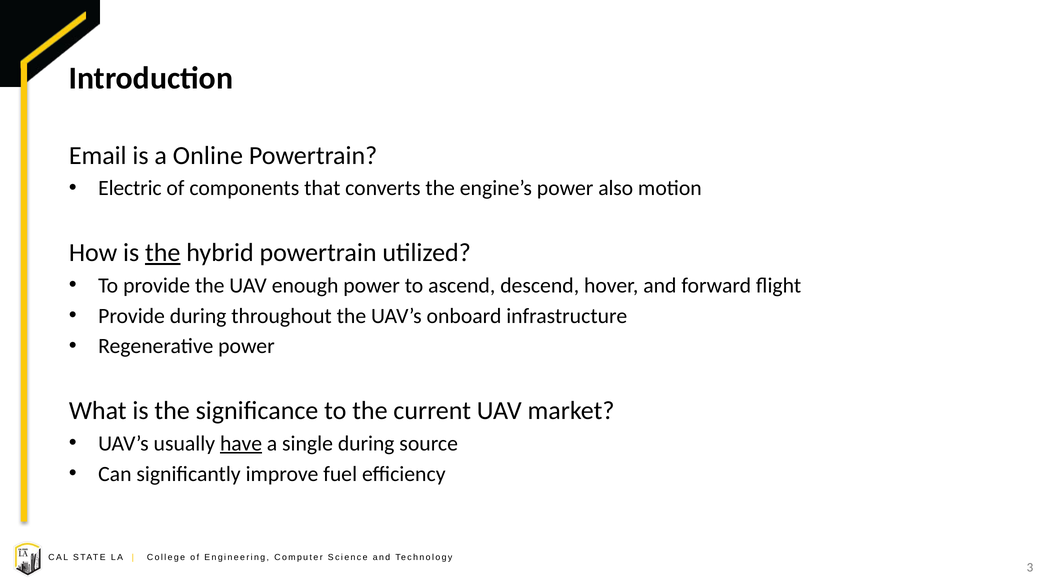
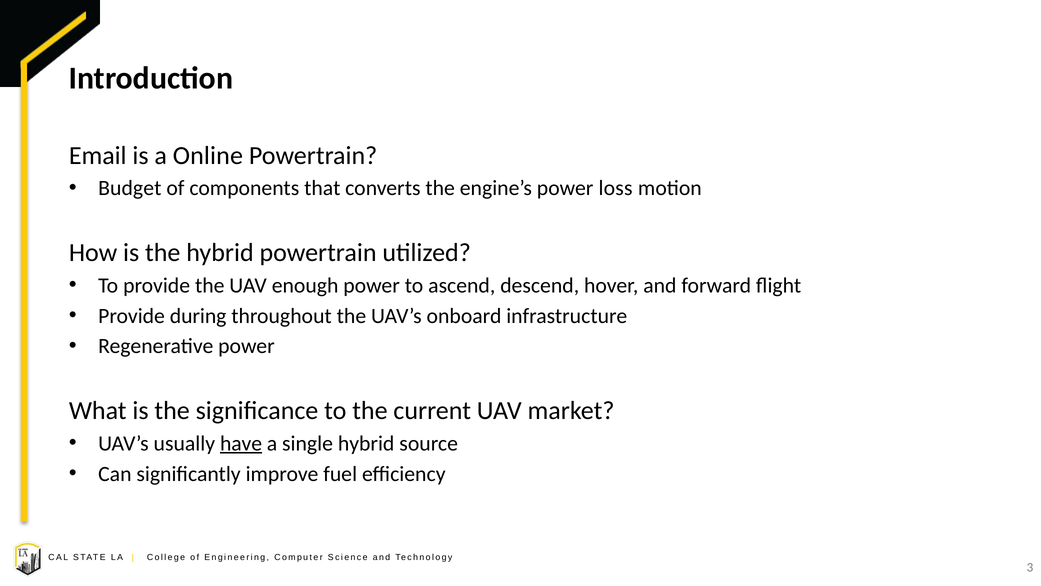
Electric: Electric -> Budget (130, 188)
also: also -> loss (616, 188)
the underline: present -> none (163, 253)
single during: during -> hybrid (366, 443)
